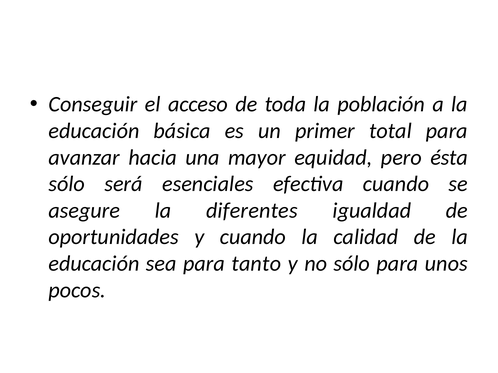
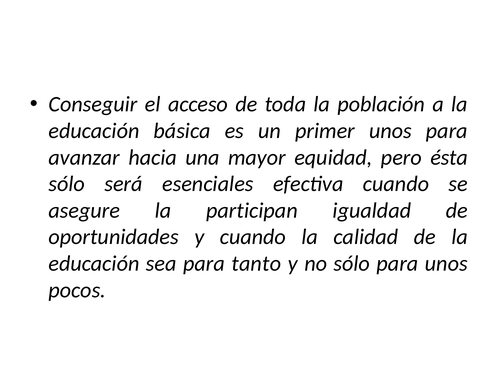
primer total: total -> unos (390, 131)
diferentes: diferentes -> participan (252, 211)
